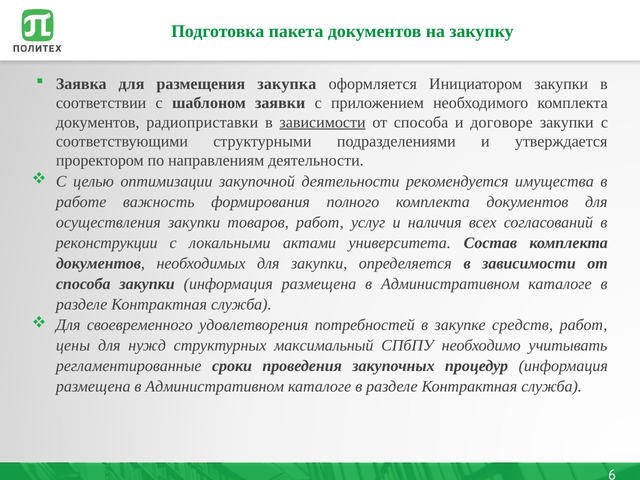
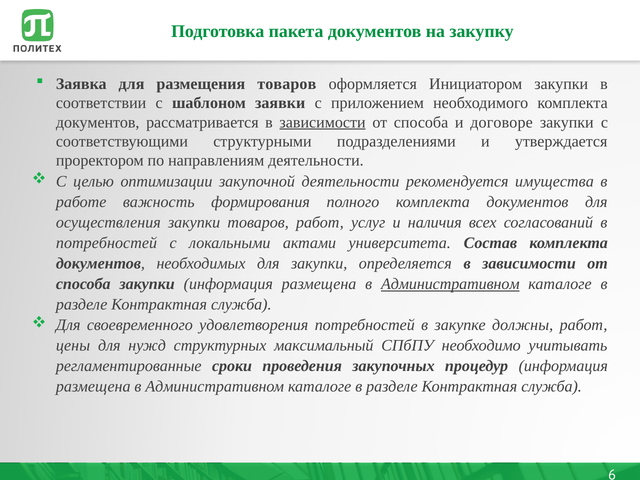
размещения закупка: закупка -> товаров (287, 84)
радиоприставки: радиоприставки -> рассматривается (202, 122)
реконструкции: реконструкции -> потребностей (107, 243)
Административном underline: none -> present (450, 284)
средств: средств -> должны (523, 325)
